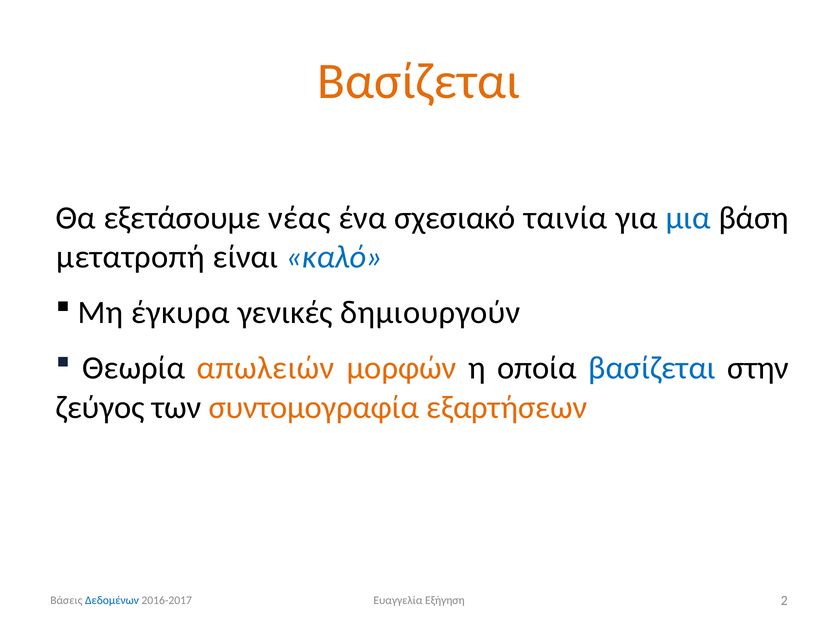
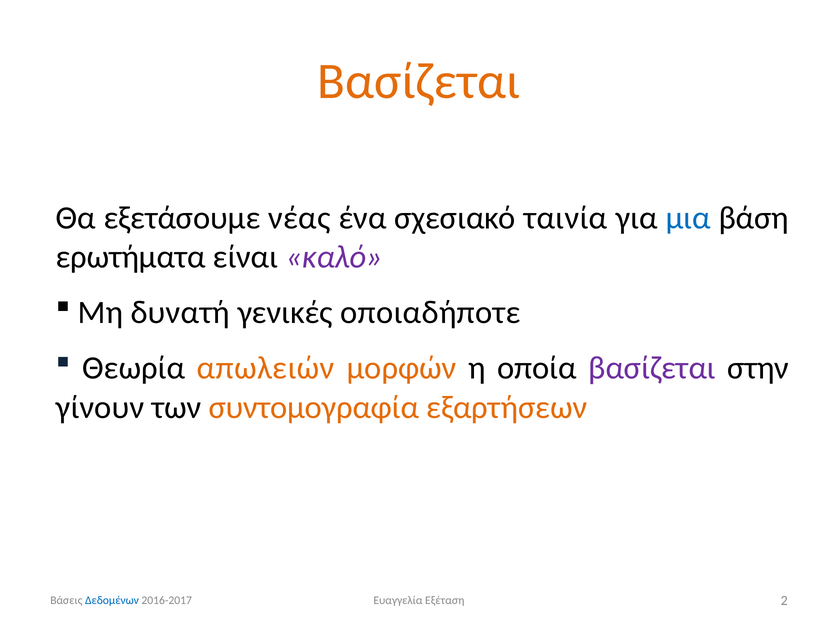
μετατροπή: μετατροπή -> ερωτήματα (131, 257)
καλό colour: blue -> purple (334, 257)
έγκυρα: έγκυρα -> δυνατή (180, 312)
δημιουργούν: δημιουργούν -> οποιαδήποτε (430, 312)
βασίζεται colour: blue -> purple (652, 368)
ζεύγος: ζεύγος -> γίνουν (100, 407)
Εξήγηση: Εξήγηση -> Εξέταση (445, 600)
